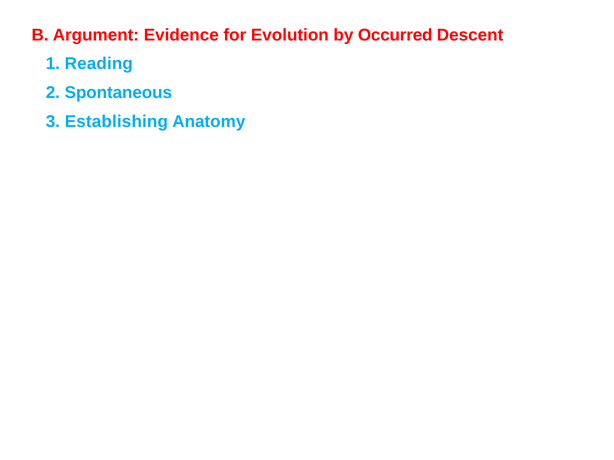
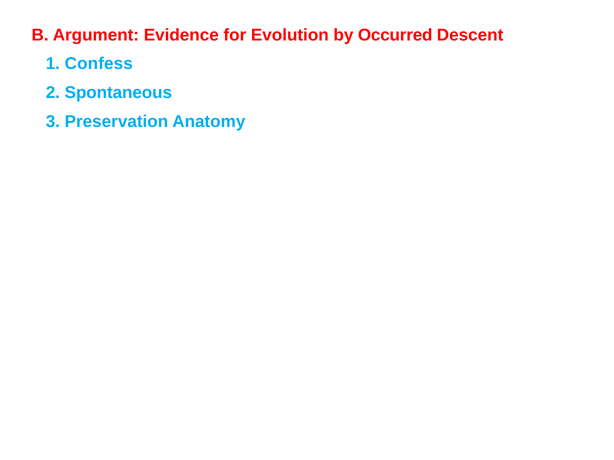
Reading: Reading -> Confess (99, 64)
Establishing: Establishing -> Preservation (116, 122)
